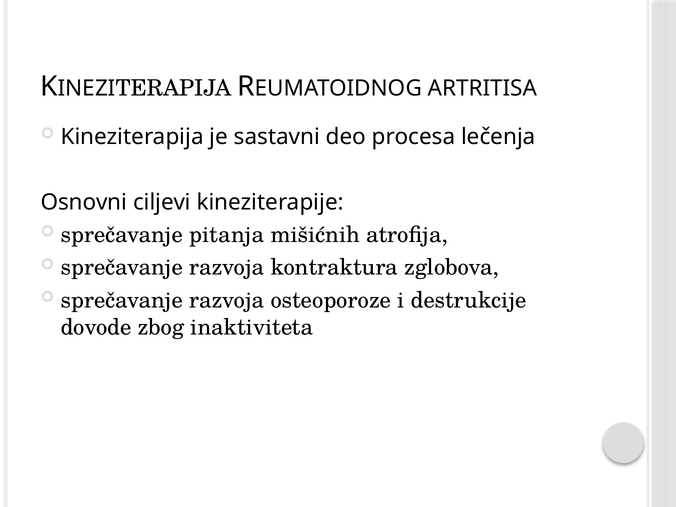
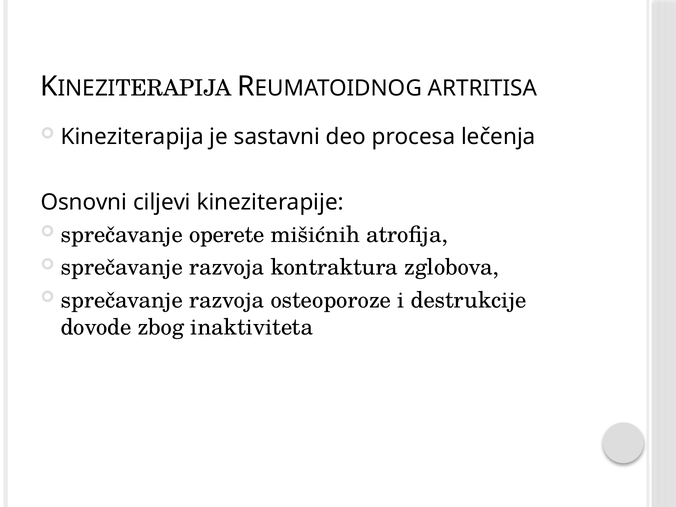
pitanja: pitanja -> operete (227, 235)
